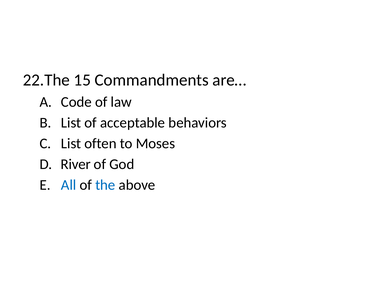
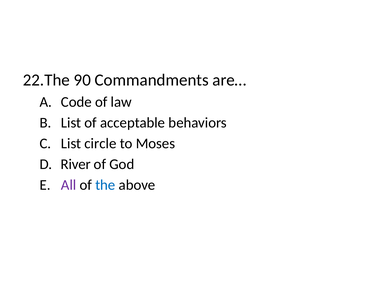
15: 15 -> 90 (82, 80)
often: often -> circle (100, 143)
All colour: blue -> purple (69, 185)
